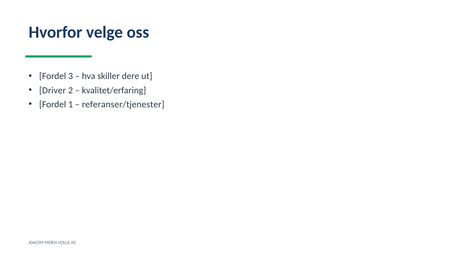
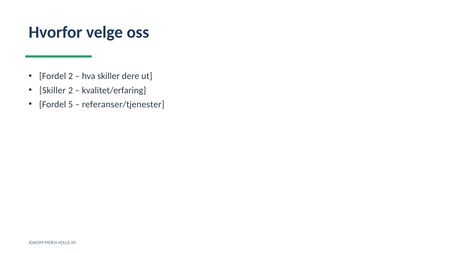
Fordel 3: 3 -> 2 (71, 76)
Driver: Driver -> Skiller (53, 90)
1: 1 -> 5 (71, 104)
